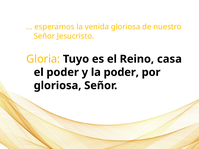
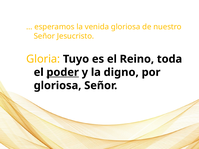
casa: casa -> toda (170, 59)
poder underline: none -> present (63, 72)
la poder: poder -> digno (121, 72)
